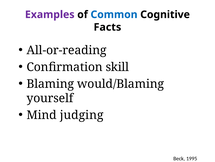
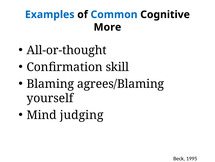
Examples colour: purple -> blue (50, 15)
Facts: Facts -> More (107, 27)
All-or-reading: All-or-reading -> All-or-thought (67, 50)
would/Blaming: would/Blaming -> agrees/Blaming (121, 84)
